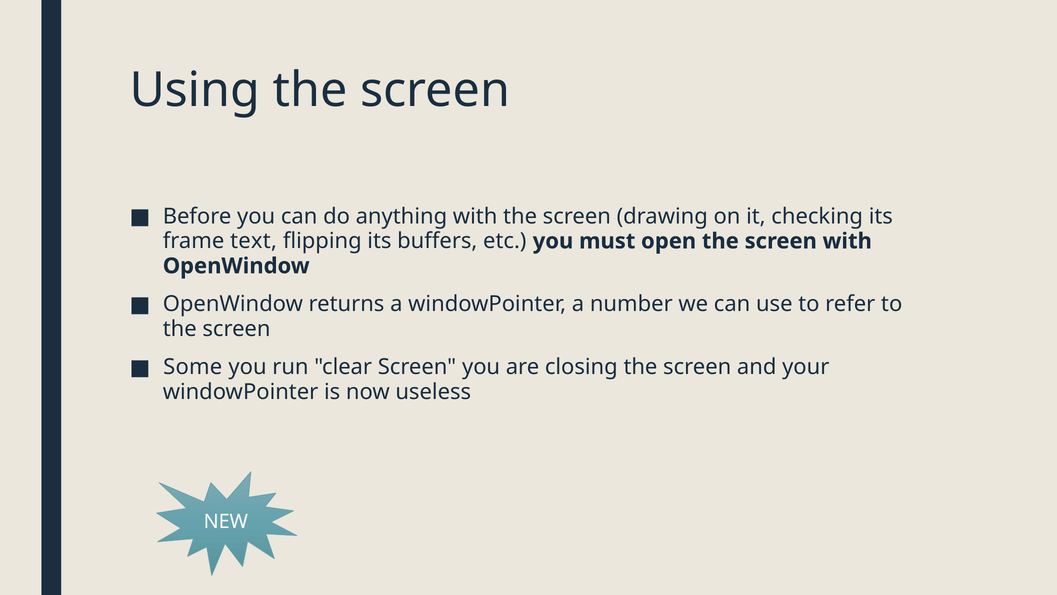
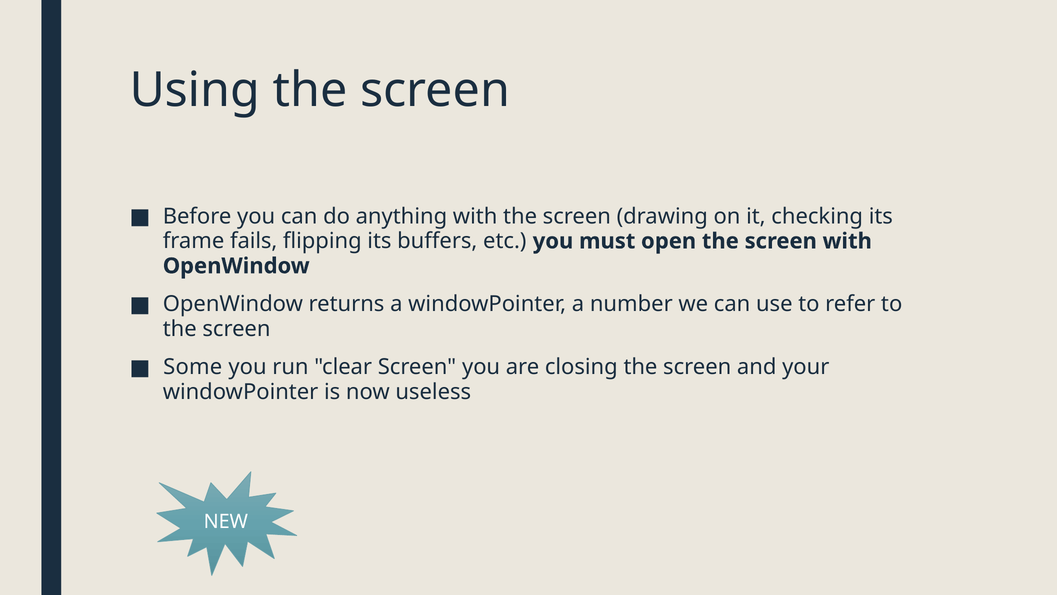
text: text -> fails (254, 241)
